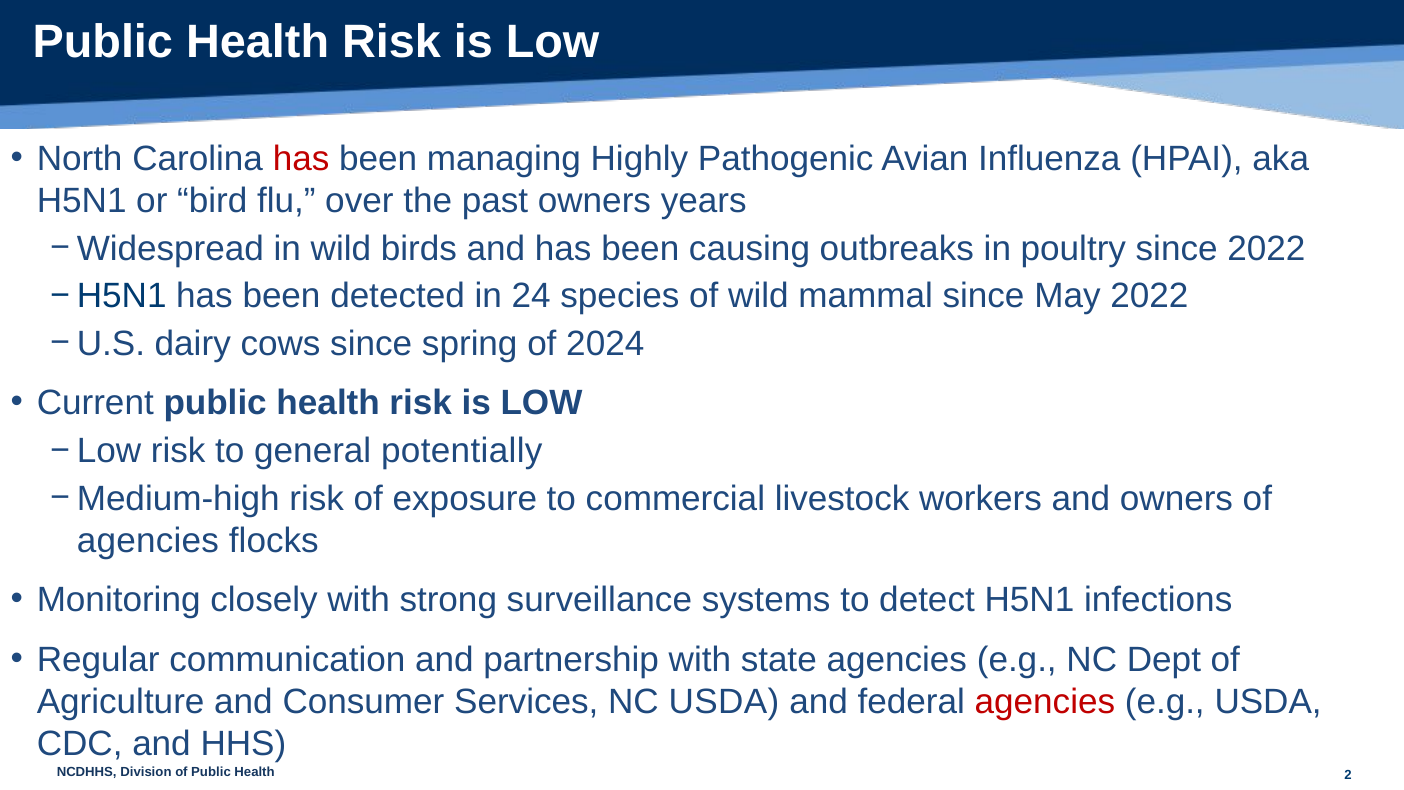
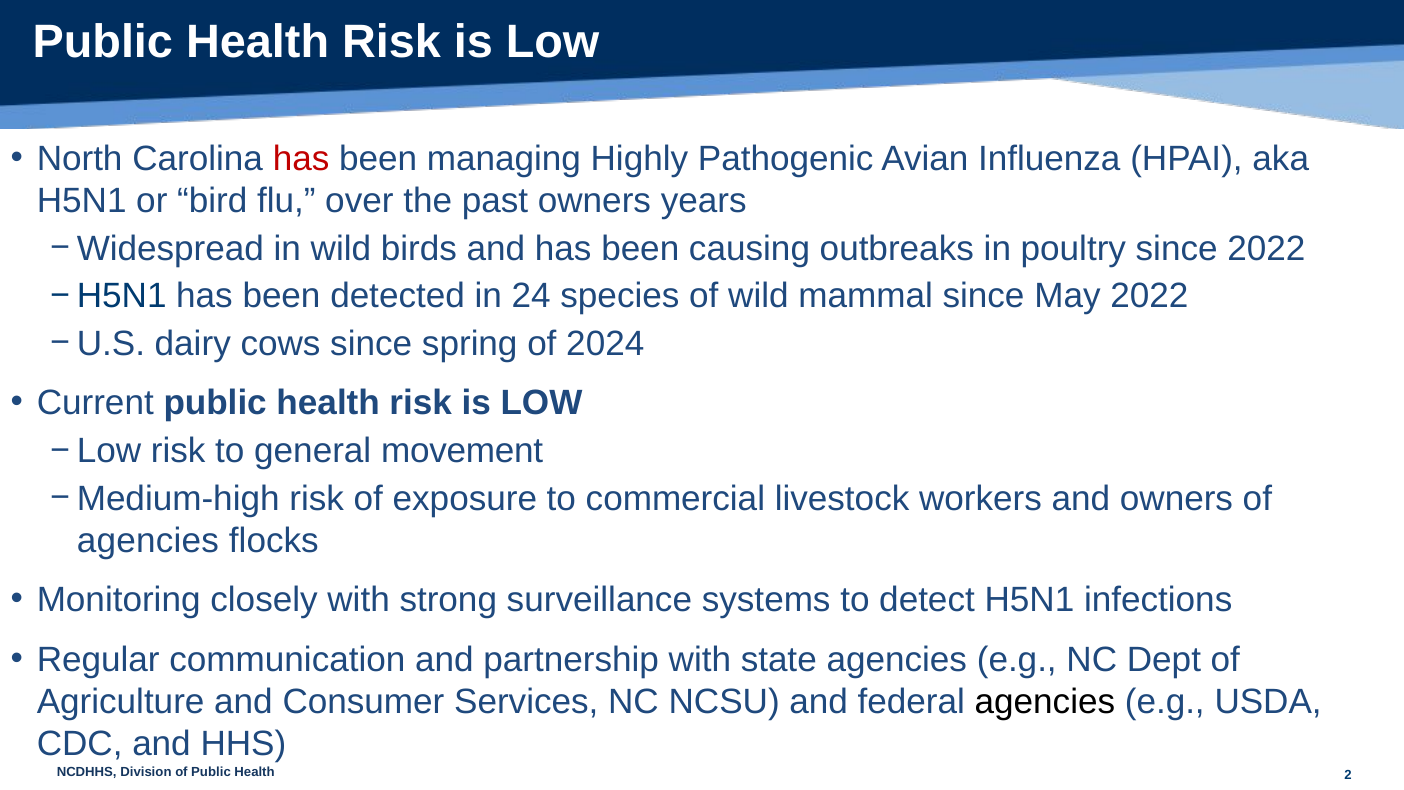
potentially: potentially -> movement (462, 451)
NC USDA: USDA -> NCSU (724, 702)
agencies colour: red -> black (1045, 702)
